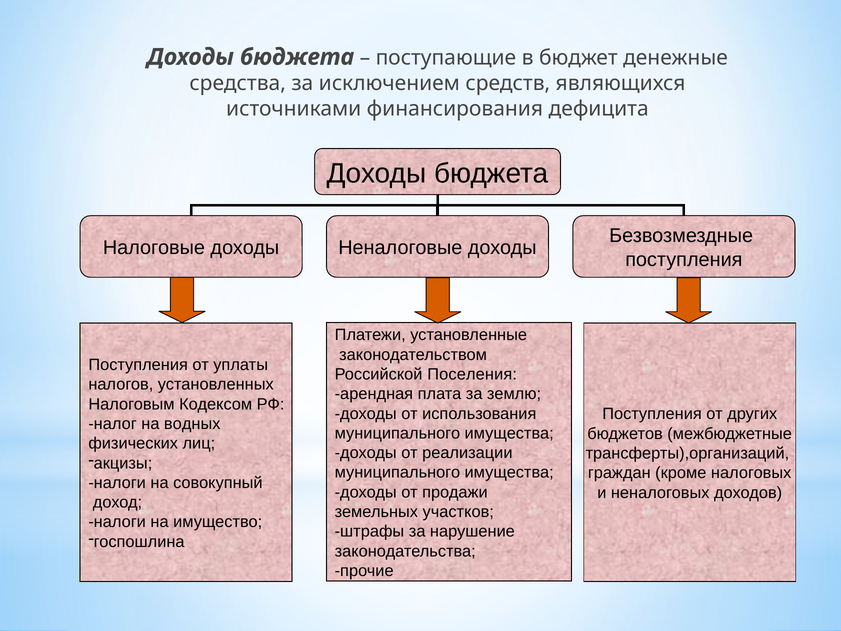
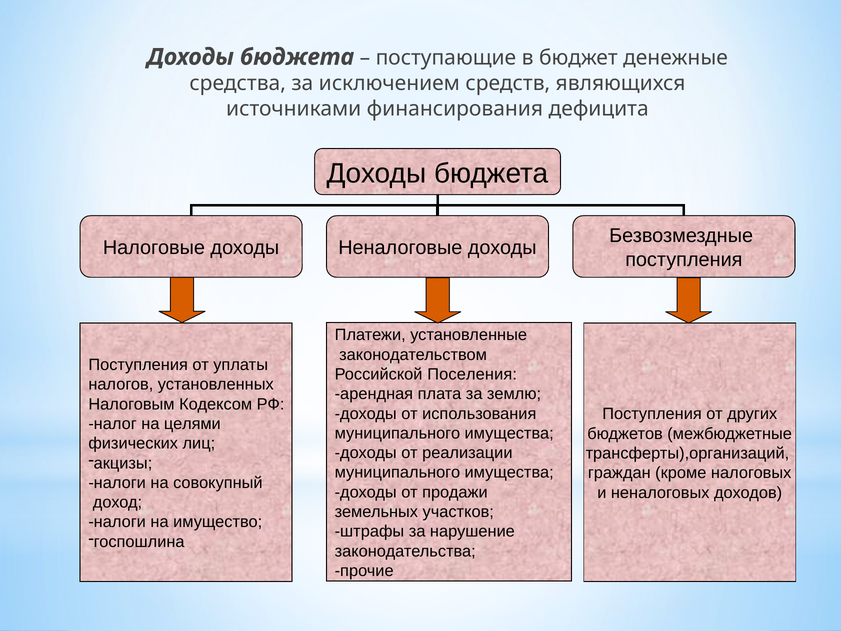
водных: водных -> целями (192, 424)
